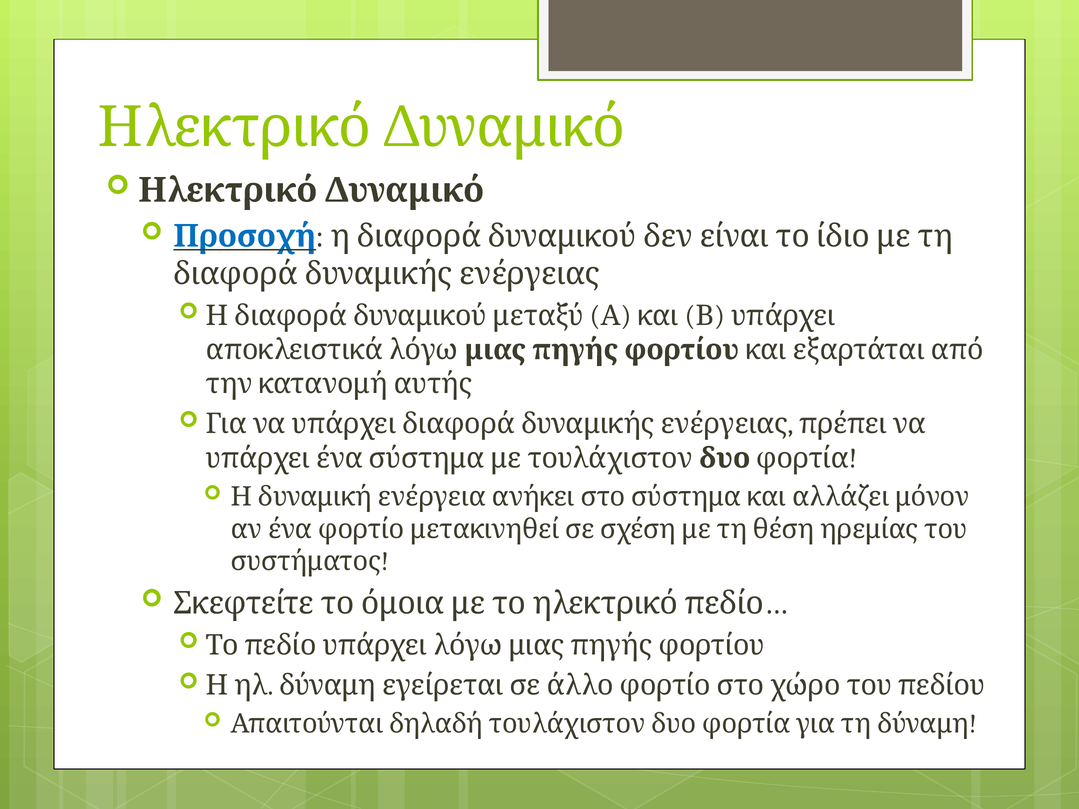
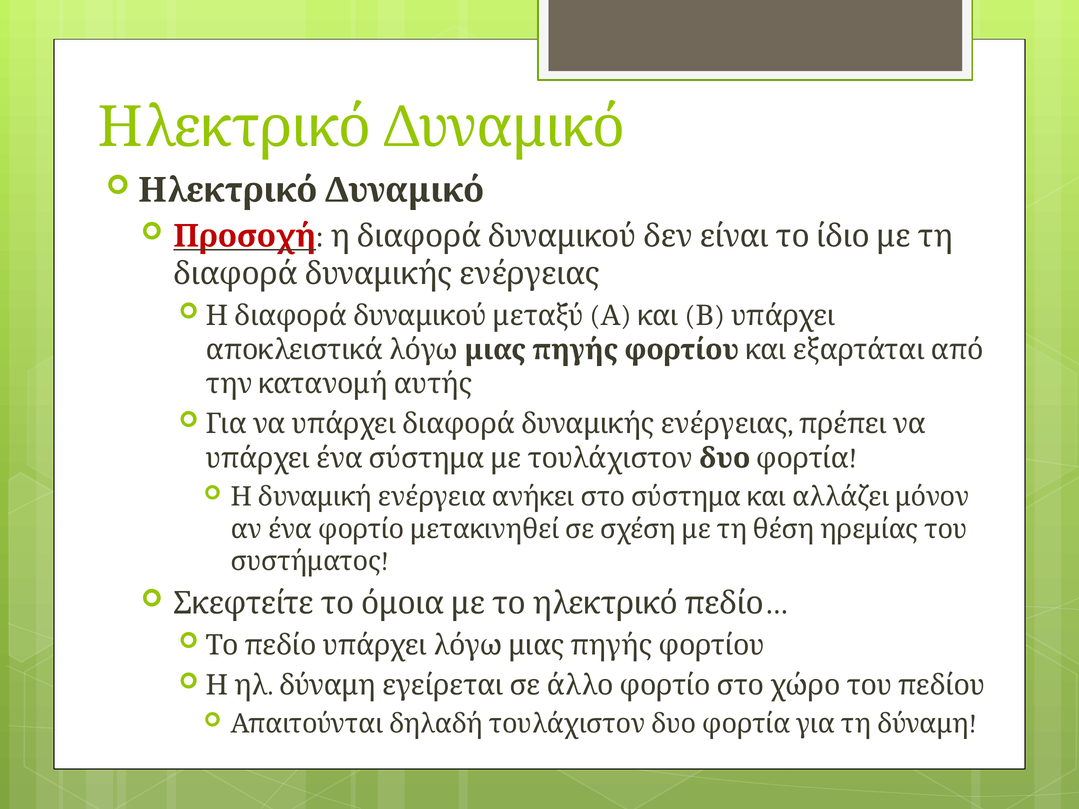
Προσοχή colour: blue -> red (245, 236)
